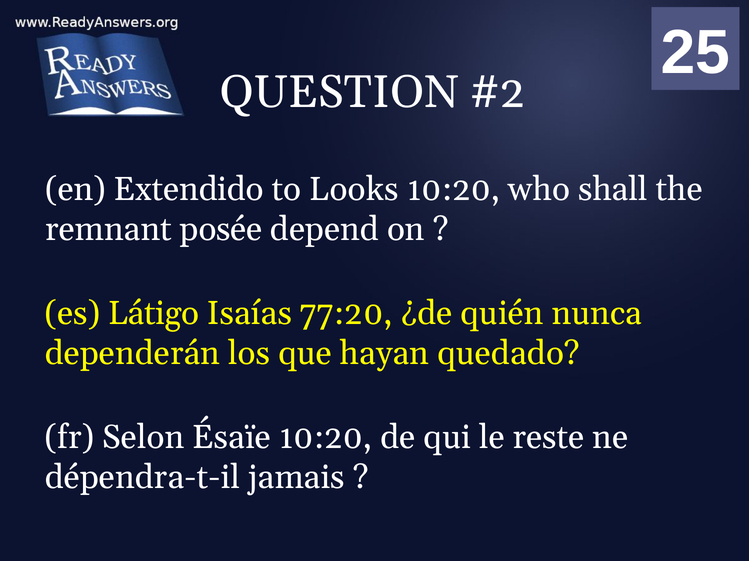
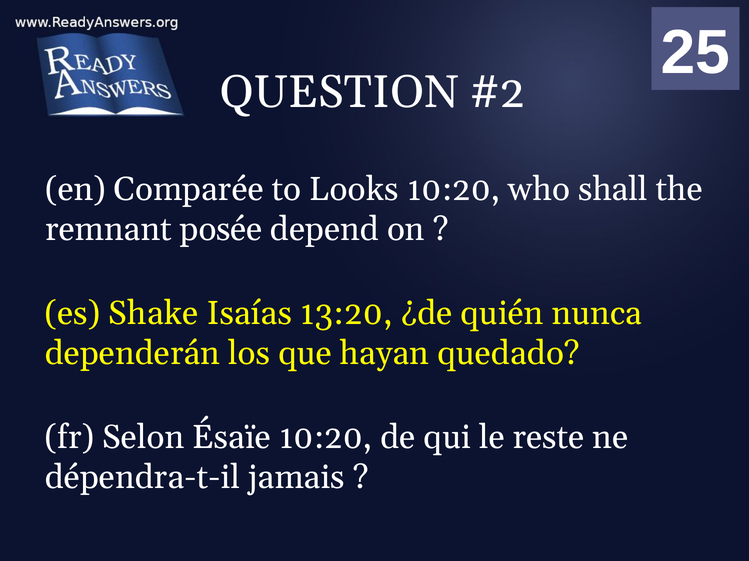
Extendido: Extendido -> Comparée (189, 189)
Látigo: Látigo -> Shake (153, 314)
77:20: 77:20 -> 13:20 (346, 314)
